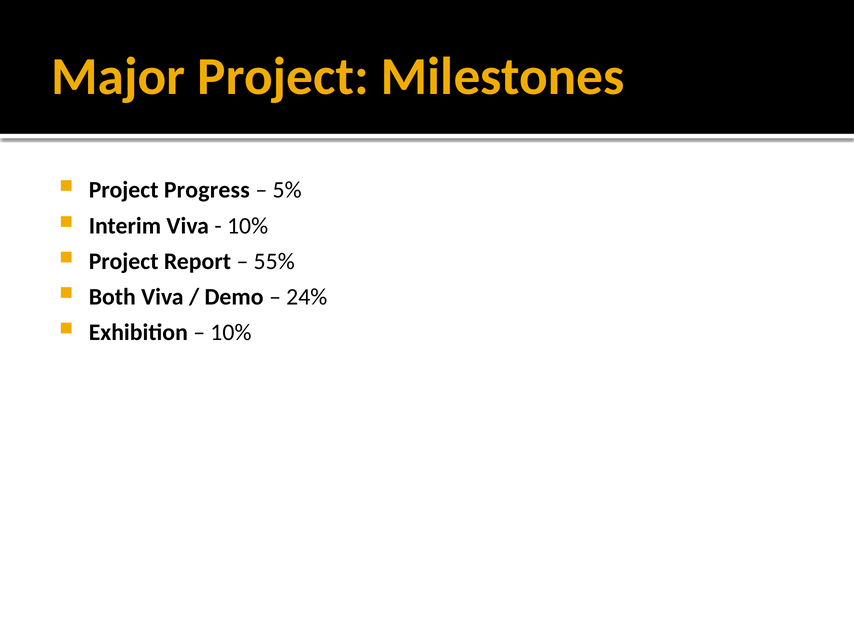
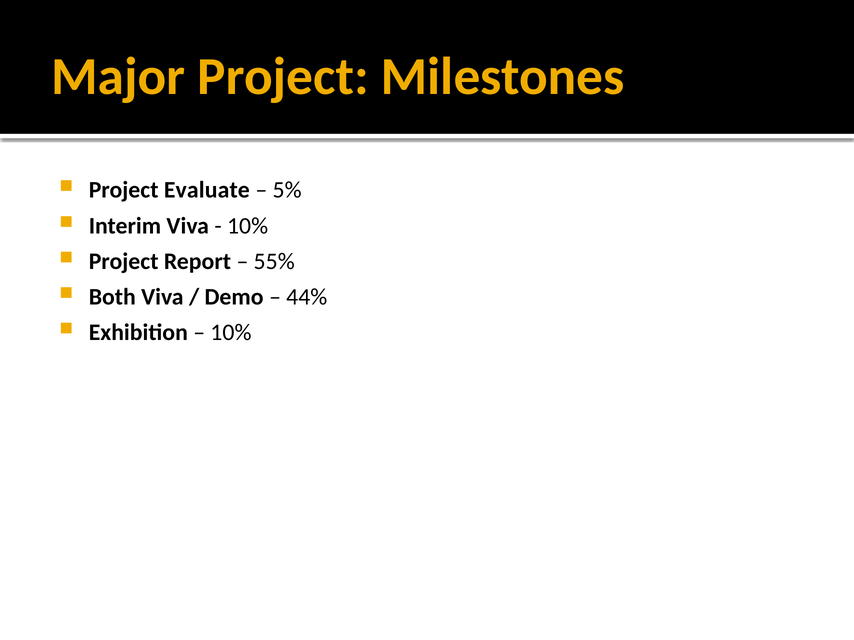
Progress: Progress -> Evaluate (207, 190)
24%: 24% -> 44% (307, 297)
